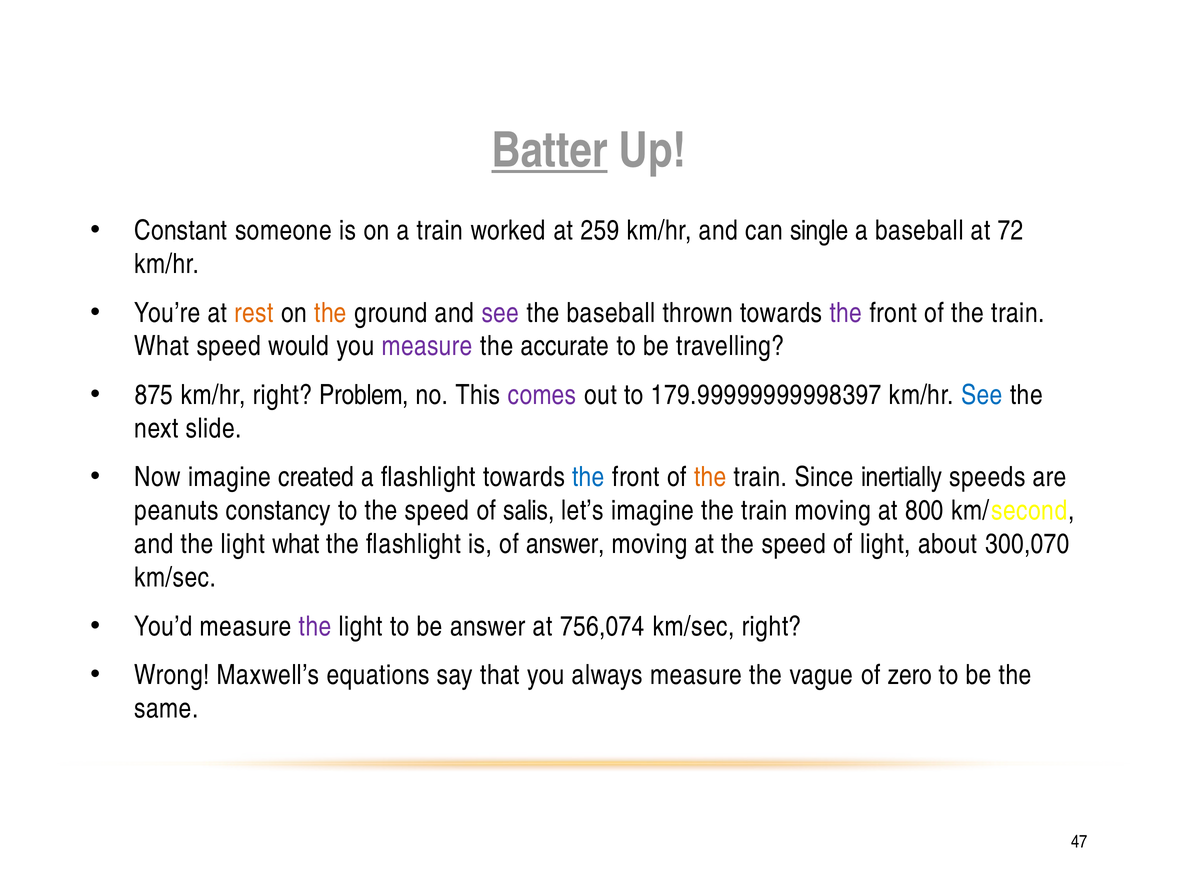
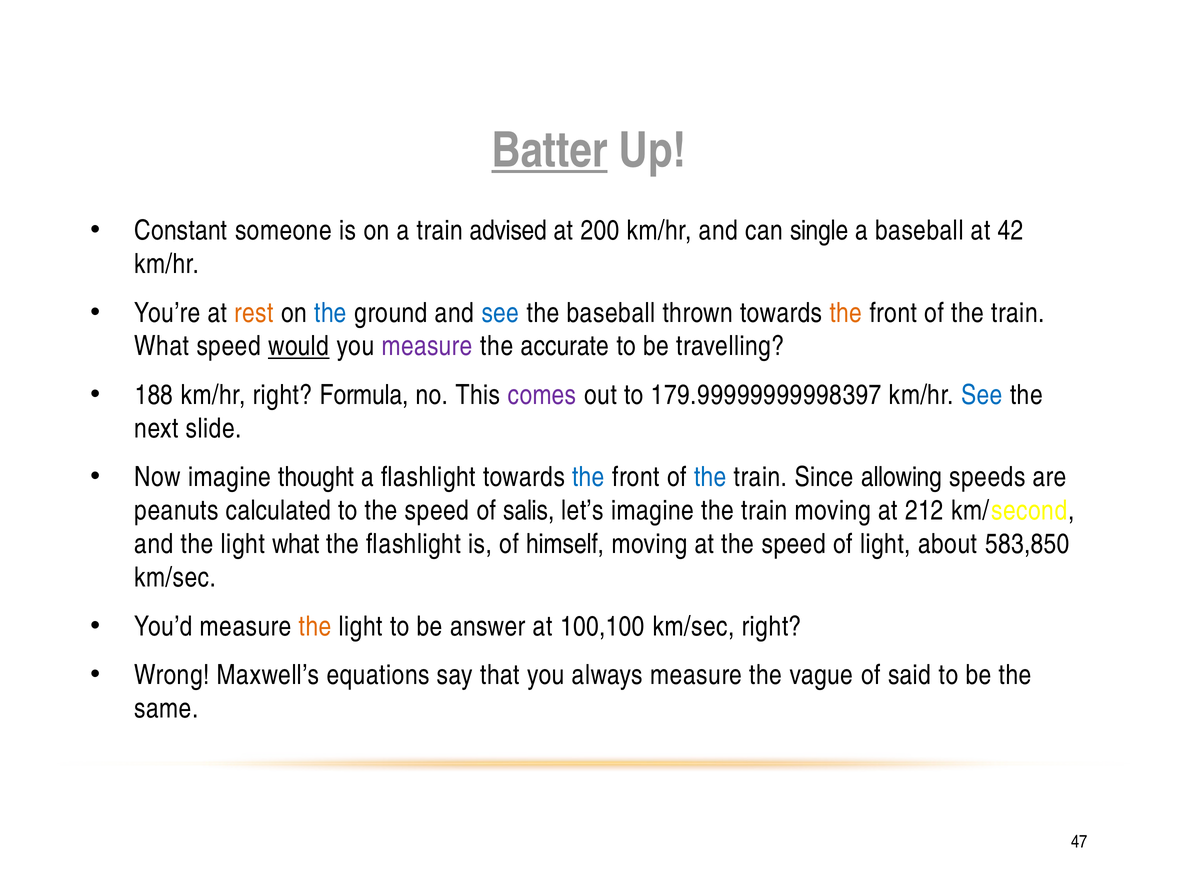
worked: worked -> advised (508, 231)
259: 259 -> 200 (600, 231)
72: 72 -> 42 (1011, 231)
the colour: orange -> blue (331, 313)
see colour: purple -> blue (500, 313)
the colour: purple -> orange (846, 313)
would underline: none -> present (299, 346)
875: 875 -> 188 (154, 395)
Problem: Problem -> Formula (364, 395)
created: created -> thought (316, 478)
the colour: orange -> blue (710, 478)
inertially: inertially -> allowing (902, 478)
constancy: constancy -> calculated (278, 511)
800: 800 -> 212 (924, 511)
of answer: answer -> himself (565, 544)
300,070: 300,070 -> 583,850 (1027, 544)
the colour: purple -> orange (315, 627)
756,074: 756,074 -> 100,100 (603, 627)
zero: zero -> said (910, 676)
